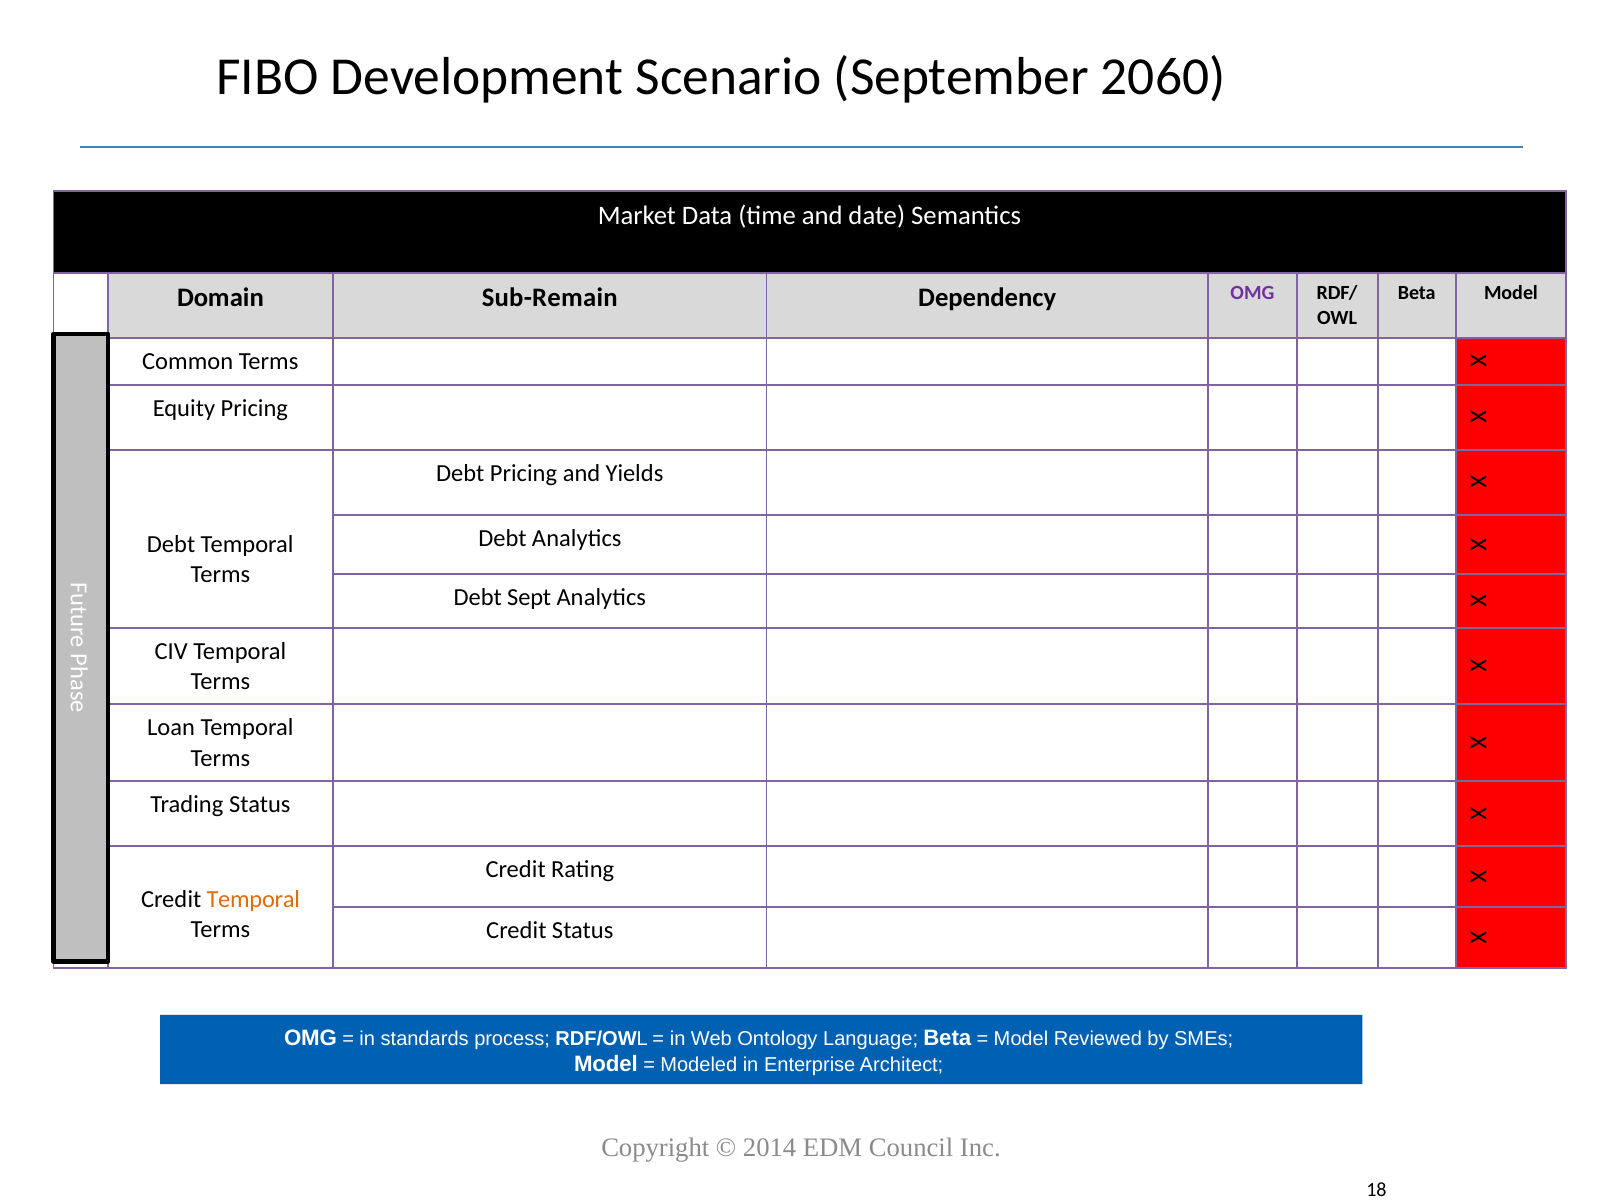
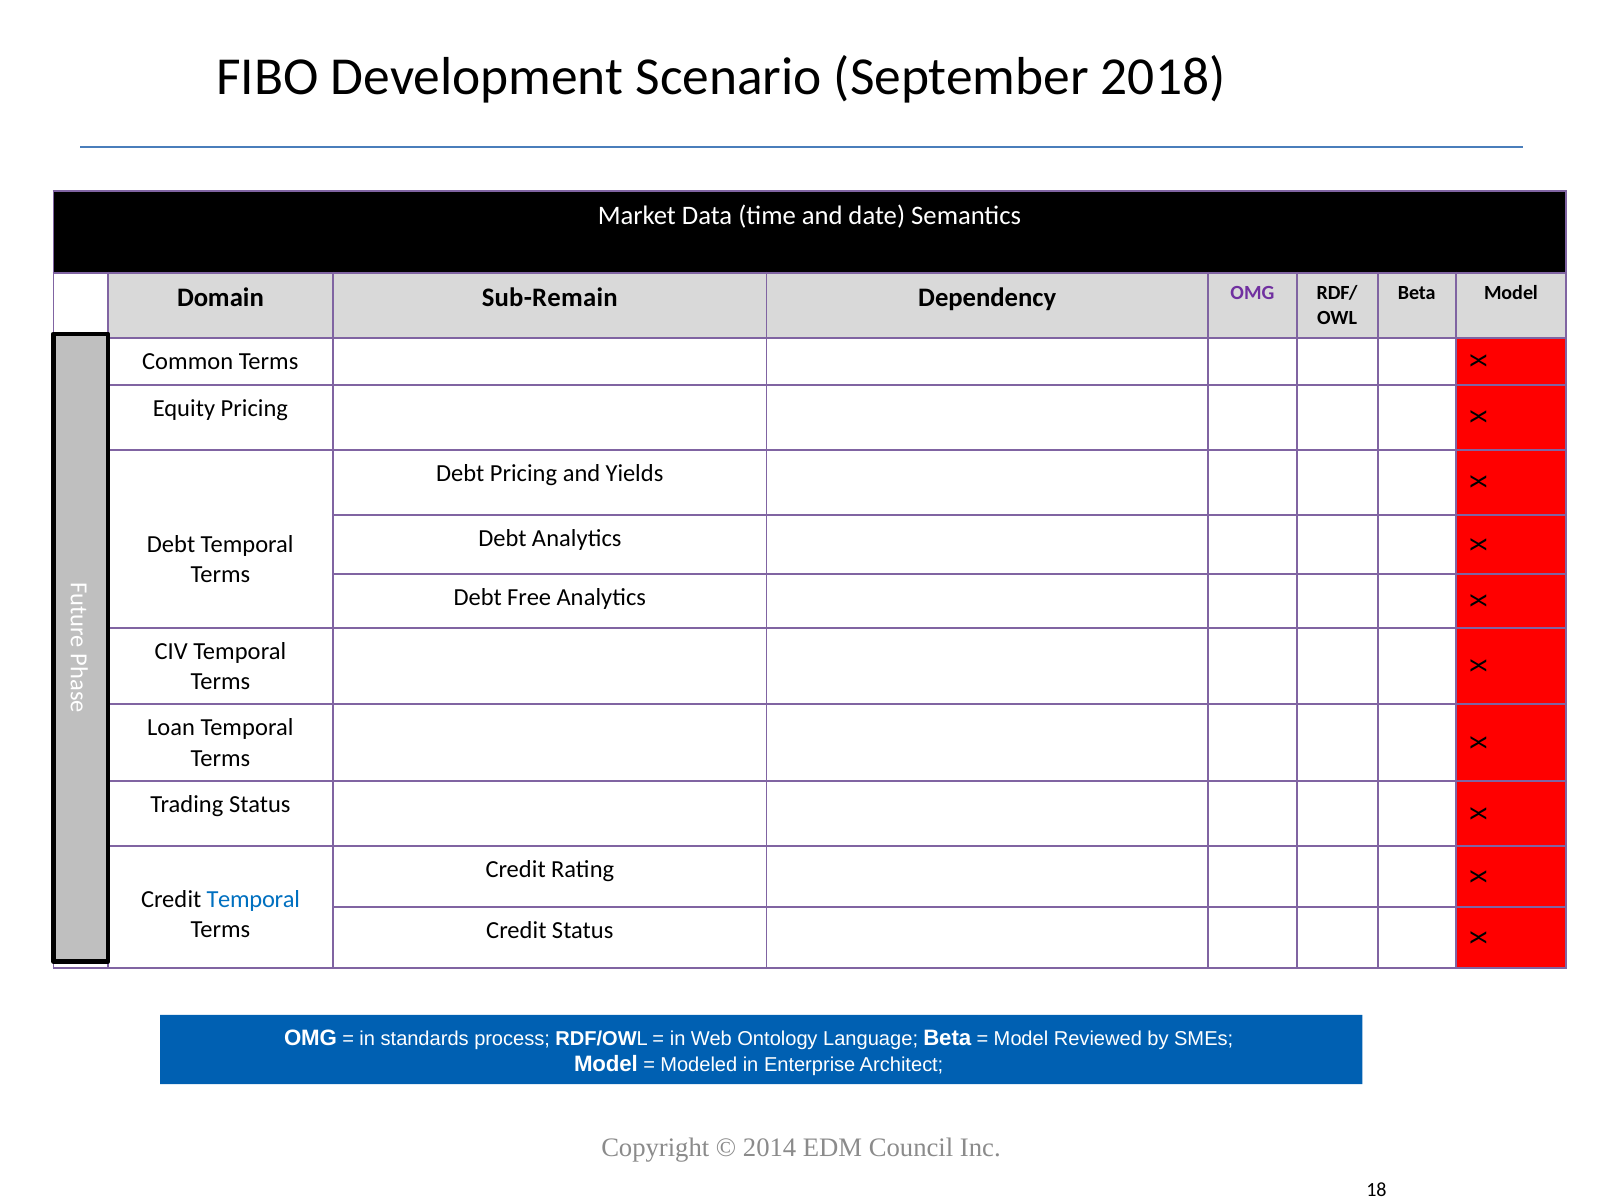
2060: 2060 -> 2018 (1163, 77)
Sept: Sept -> Free (529, 598)
Temporal colour: orange -> blue (253, 900)
